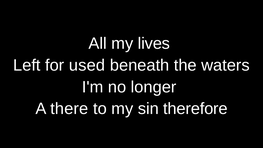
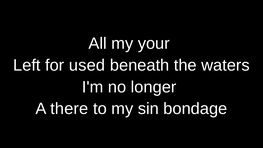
lives: lives -> your (154, 44)
therefore: therefore -> bondage (195, 109)
